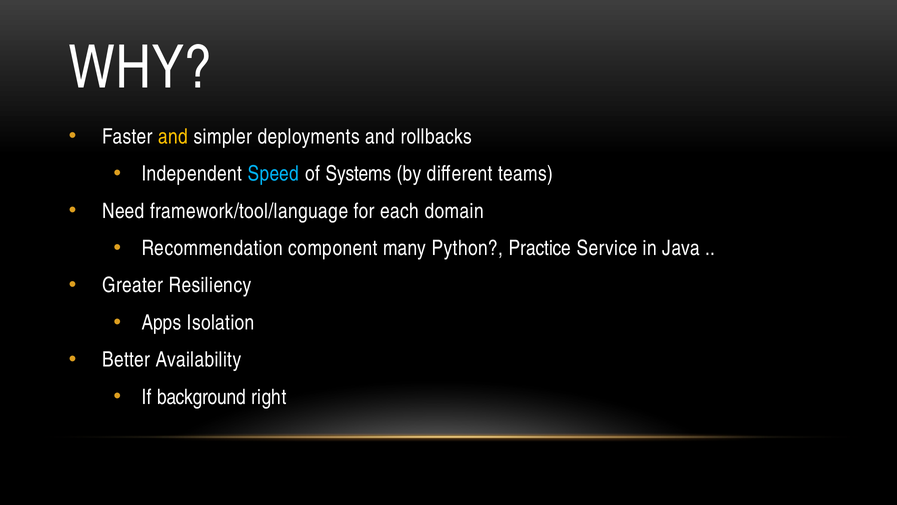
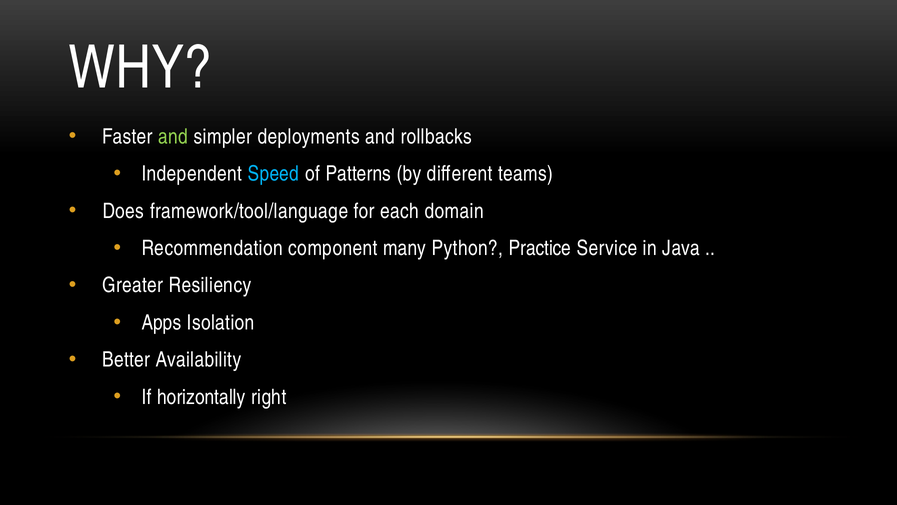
and colour: yellow -> light green (173, 136)
Systems: Systems -> Patterns (358, 174)
Need: Need -> Does (123, 211)
background: background -> horizontally (201, 397)
